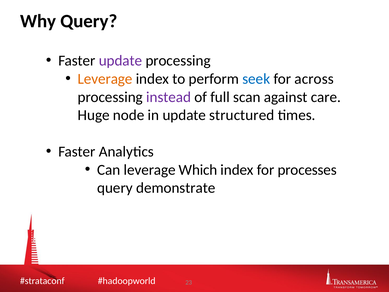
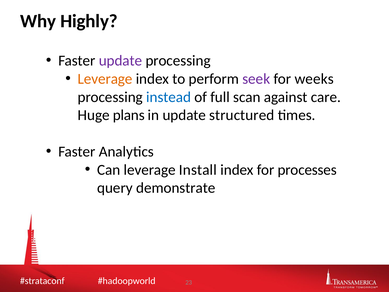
Why Query: Query -> Highly (89, 21)
seek colour: blue -> purple (256, 79)
across: across -> weeks (314, 79)
instead colour: purple -> blue (169, 97)
node: node -> plans (129, 115)
Which: Which -> Install (198, 170)
